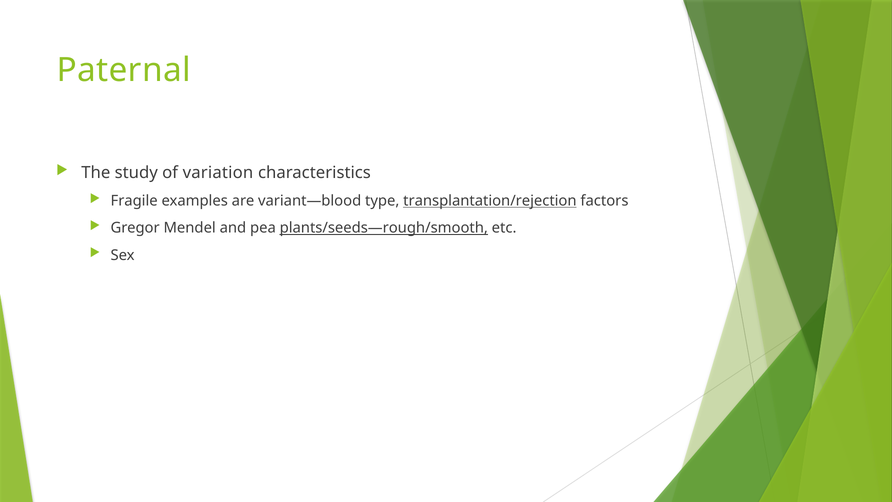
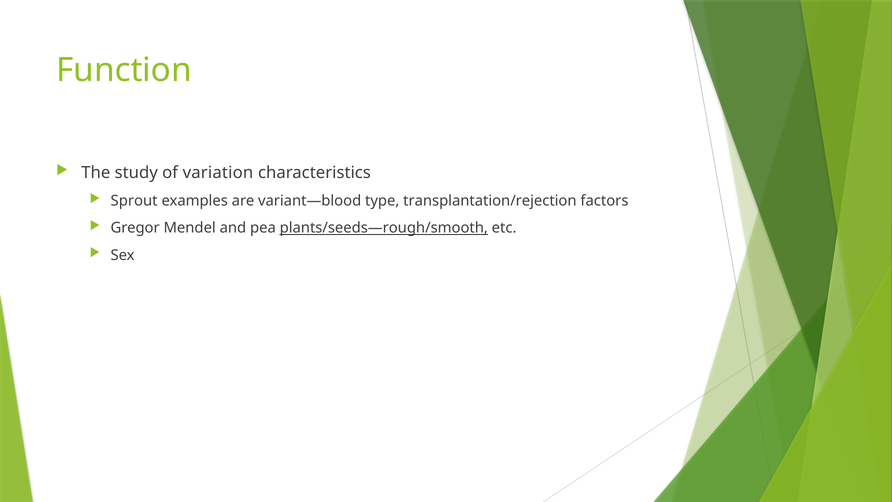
Paternal: Paternal -> Function (124, 70)
Fragile: Fragile -> Sprout (134, 201)
transplantation/rejection underline: present -> none (490, 201)
